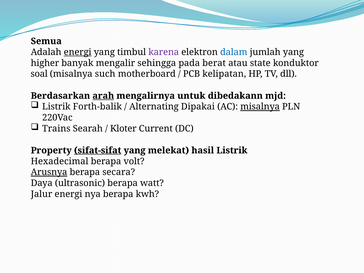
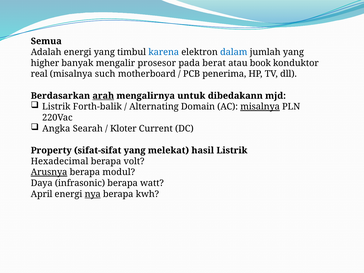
energi underline: present -> none (78, 52)
karena colour: purple -> blue (164, 52)
sehingga: sehingga -> prosesor (157, 63)
state: state -> book (260, 63)
soal: soal -> real (39, 74)
kelipatan: kelipatan -> penerima (224, 74)
Dipakai: Dipakai -> Domain (198, 107)
Trains: Trains -> Angka (56, 129)
sifat-sifat underline: present -> none (98, 150)
secara: secara -> modul (119, 172)
ultrasonic: ultrasonic -> infrasonic (80, 183)
Jalur: Jalur -> April (42, 194)
nya underline: none -> present (93, 194)
